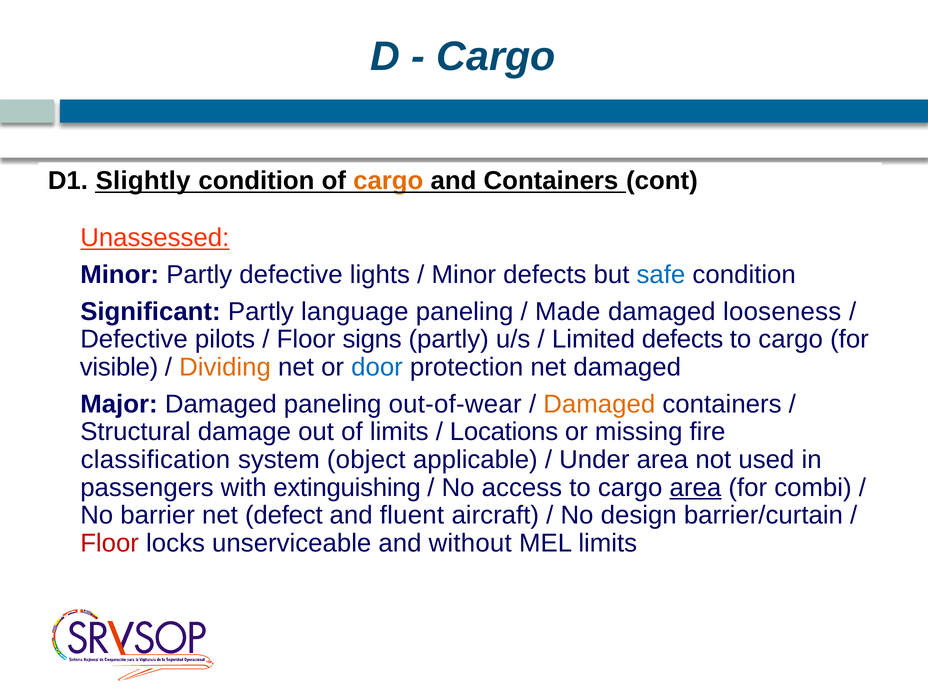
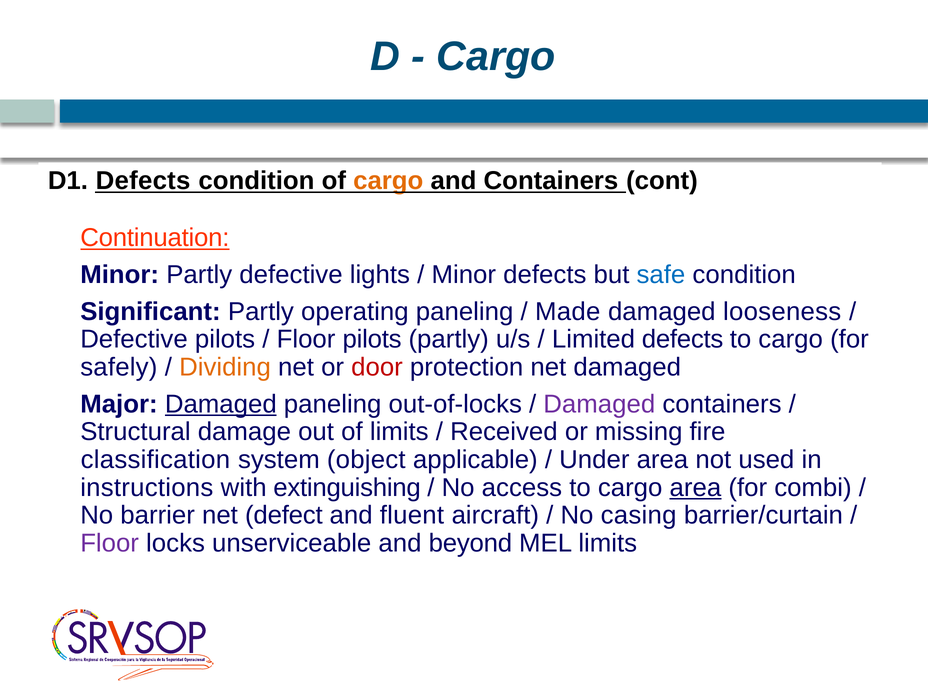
D1 Slightly: Slightly -> Defects (143, 181)
Unassessed: Unassessed -> Continuation (155, 238)
language: language -> operating (355, 312)
Floor signs: signs -> pilots (372, 339)
visible: visible -> safely (119, 367)
door colour: blue -> red (377, 367)
Damaged underline: none -> present (221, 404)
out-of-wear: out-of-wear -> out-of-locks (455, 404)
Damaged colour: orange -> purple (599, 404)
Locations: Locations -> Received (504, 432)
passengers: passengers -> instructions (147, 488)
design: design -> casing (639, 515)
Floor colour: red -> purple (110, 543)
without: without -> beyond (470, 543)
